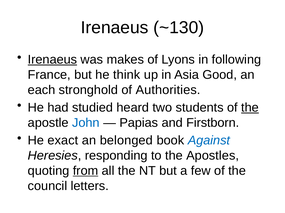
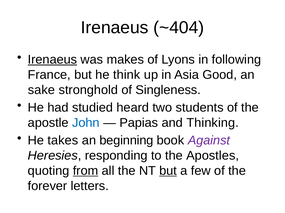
~130: ~130 -> ~404 (179, 28)
each: each -> sake (41, 90)
Authorities: Authorities -> Singleness (168, 90)
the underline: present -> none (250, 108)
Firstborn: Firstborn -> Thinking (213, 123)
exact: exact -> takes (63, 141)
belonged: belonged -> beginning (126, 141)
Against colour: blue -> purple (209, 141)
but underline: none -> present (168, 171)
council: council -> forever (48, 186)
